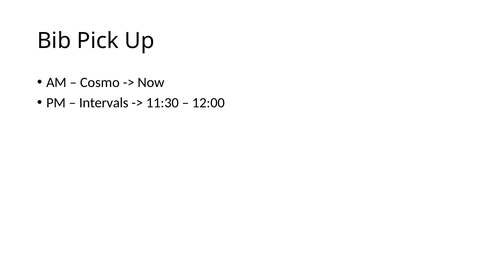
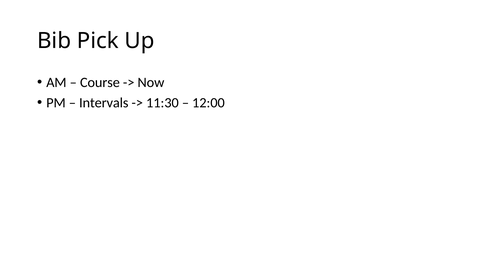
Cosmo: Cosmo -> Course (100, 82)
